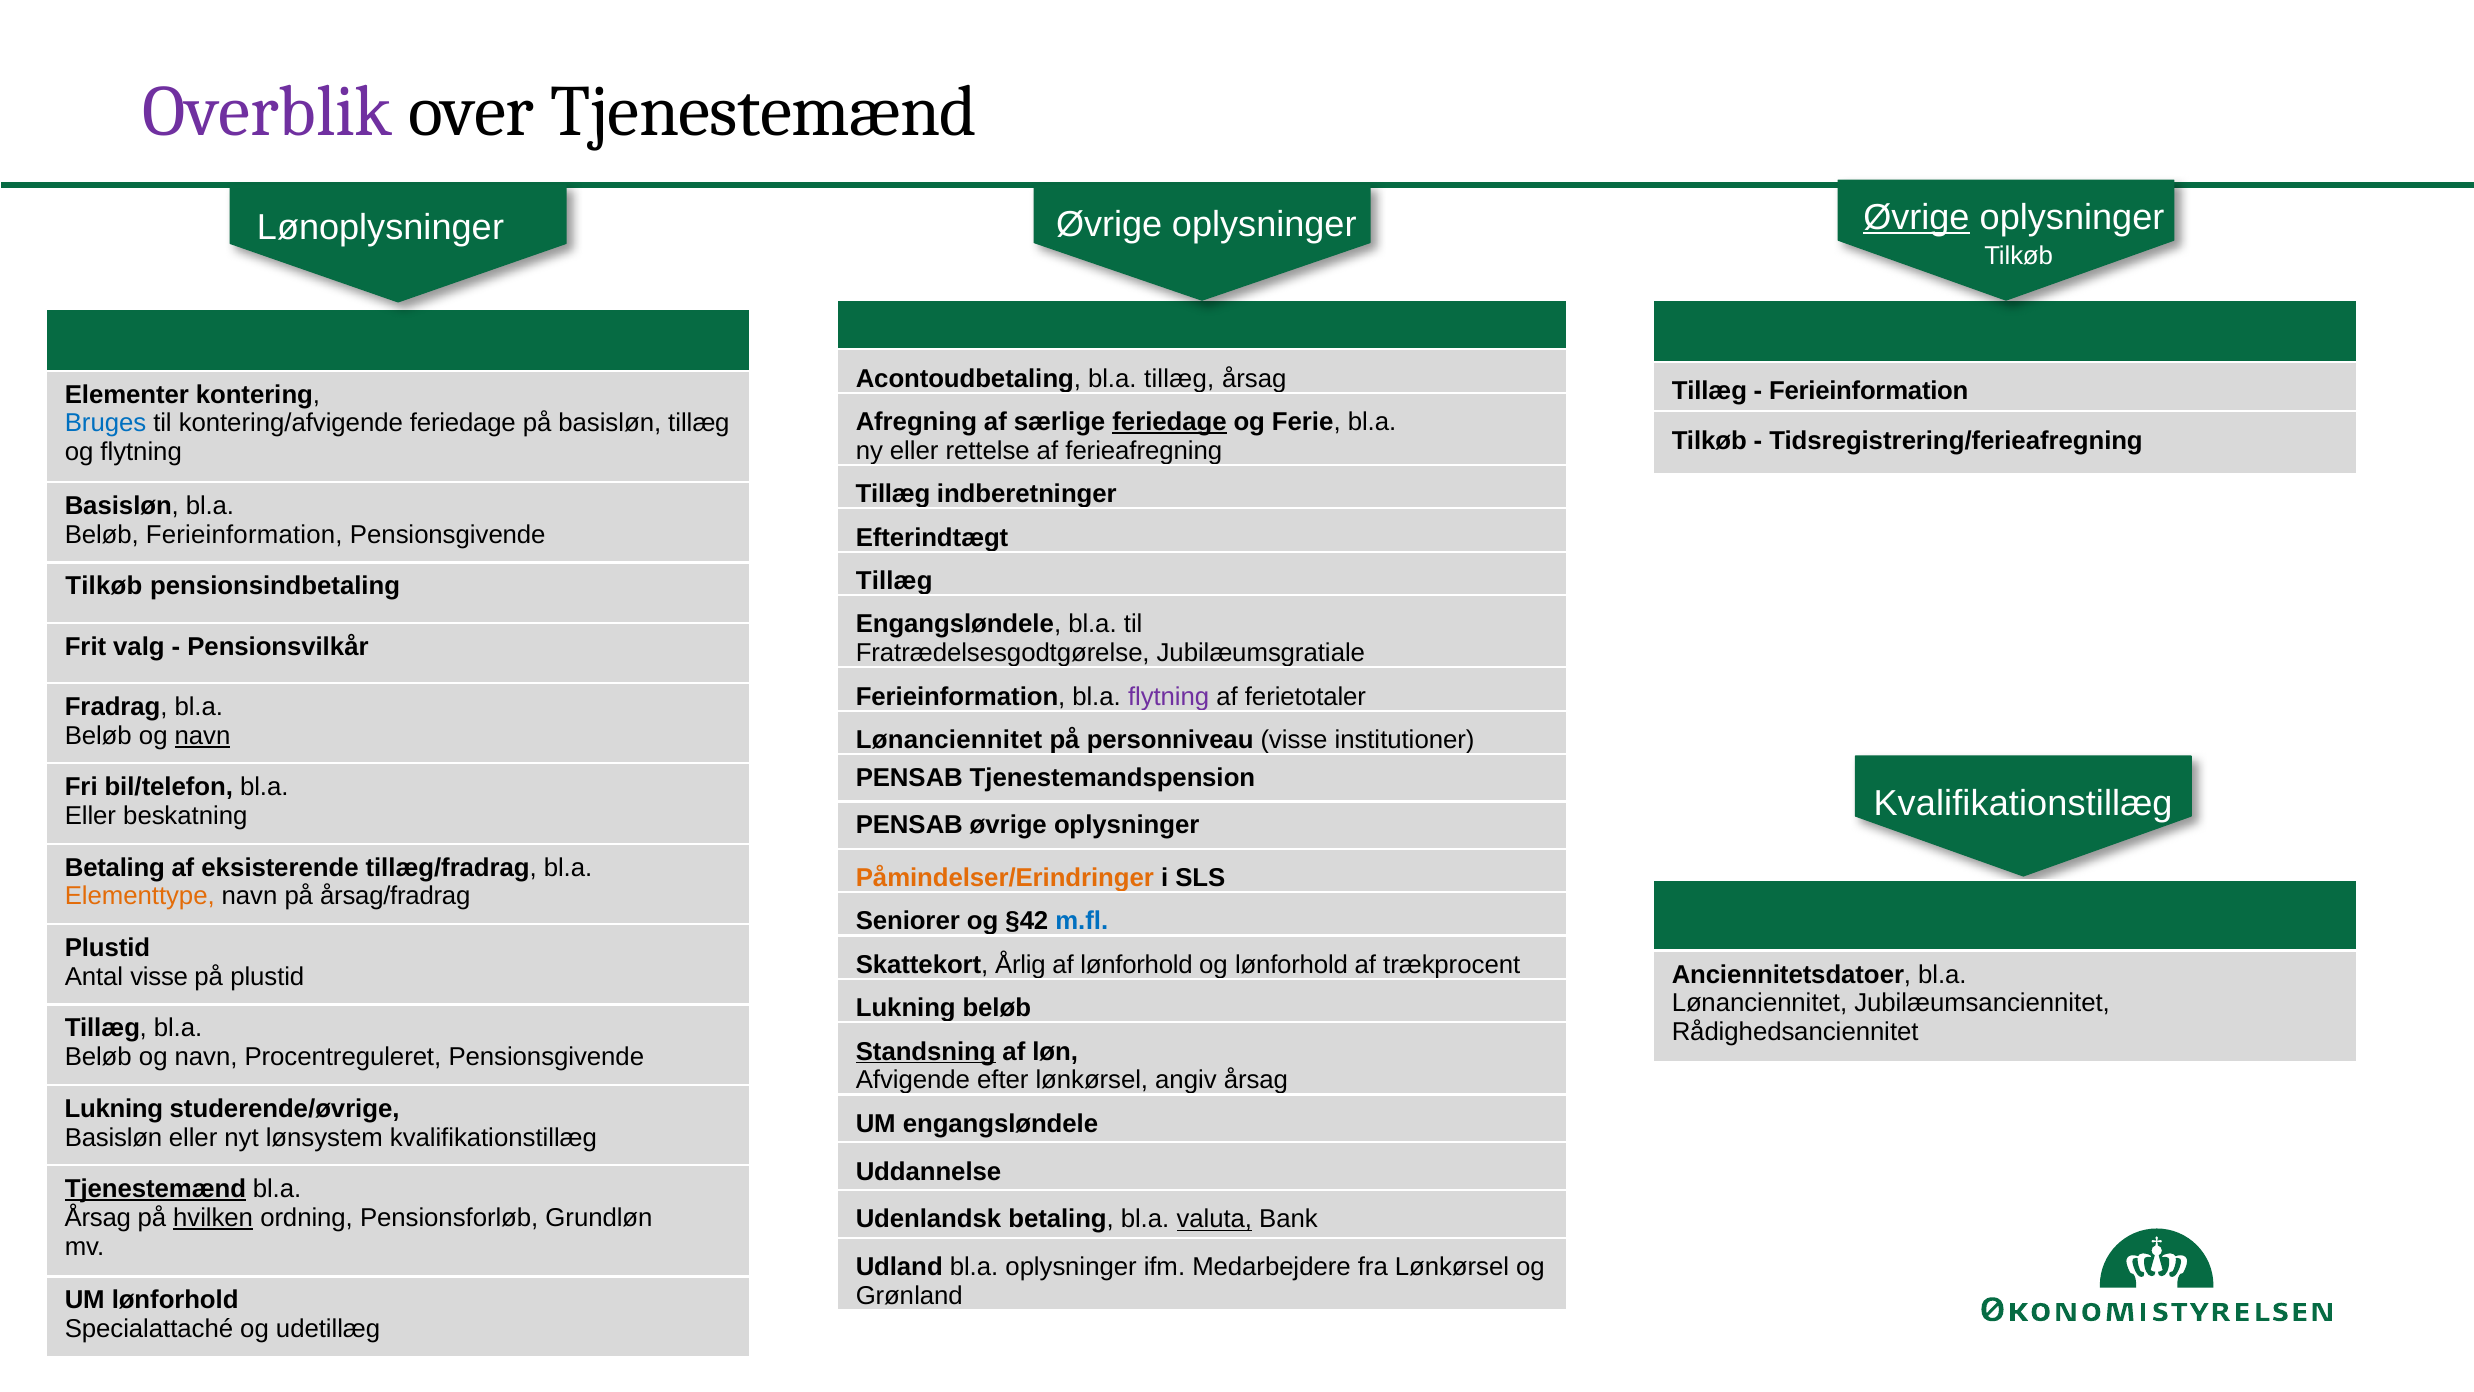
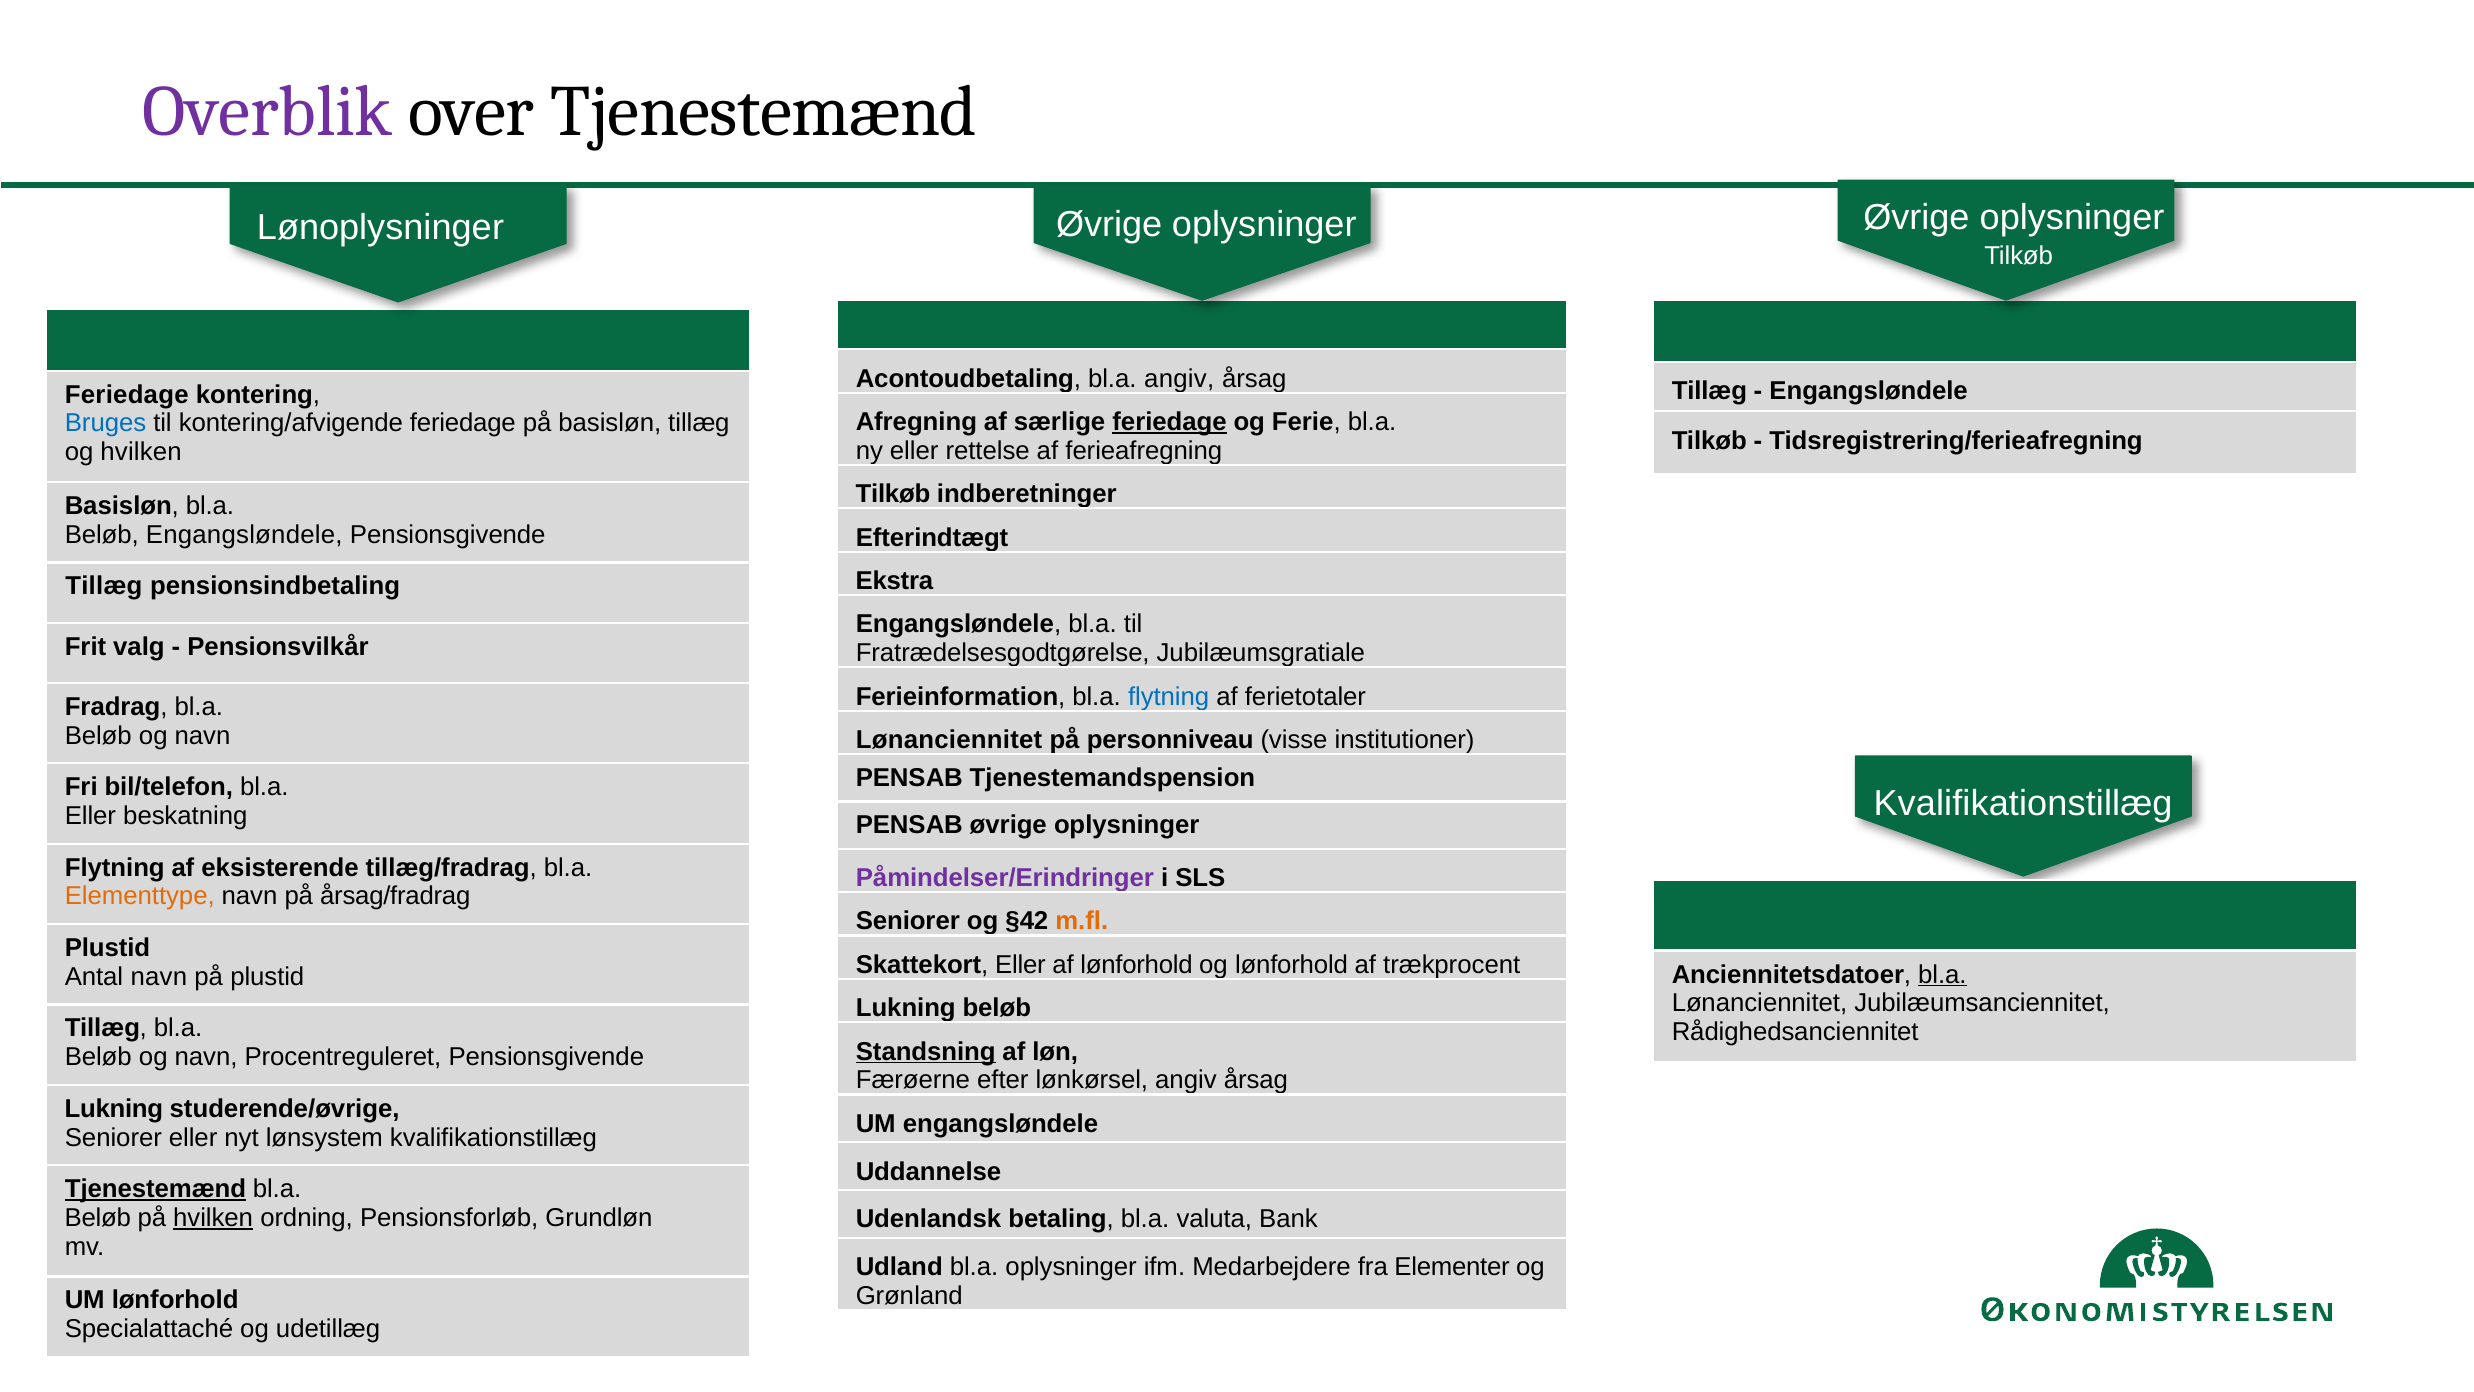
Øvrige underline: present -> none (1916, 217)
bl.a tillæg: tillæg -> angiv (1179, 379)
Ferieinformation: Ferieinformation -> Engangsløndele (1869, 391)
Elementer: Elementer -> Feriedage (127, 395)
og flytning: flytning -> hvilken (141, 452)
Tillæg: Tillæg -> Tilkøb (893, 494)
Beløb Ferieinformation: Ferieinformation -> Engangsløndele (244, 535)
Tillæg: Tillæg -> Ekstra (894, 581)
Tilkøb: Tilkøb -> Tillæg (104, 586)
flytning colour: purple -> blue (1169, 696)
navn underline: present -> none (203, 735)
Betaling: Betaling -> Flytning (115, 867)
Påmindelser/Erindringer colour: orange -> purple (1005, 878)
m.fl colour: blue -> orange (1082, 921)
Skattekort Årlig: Årlig -> Eller (1020, 965)
bl.a underline: none -> present (1942, 974)
Antal visse: visse -> navn (159, 977)
Afvigende: Afvigende -> Færøerne (913, 1080)
Basisløn: Basisløn -> Seniorer (113, 1137)
Årsag: Årsag -> Beløb (98, 1218)
valuta underline: present -> none (1214, 1219)
fra Lønkørsel: Lønkørsel -> Elementer (1452, 1267)
